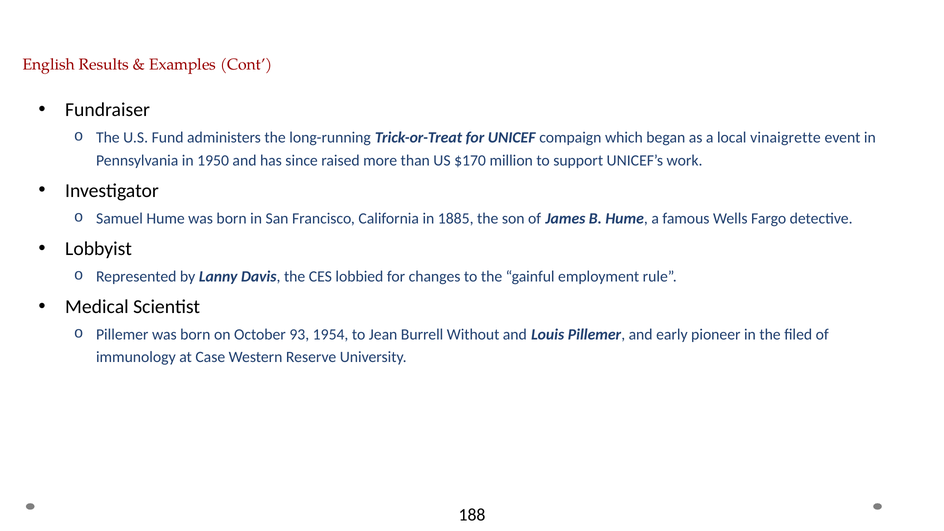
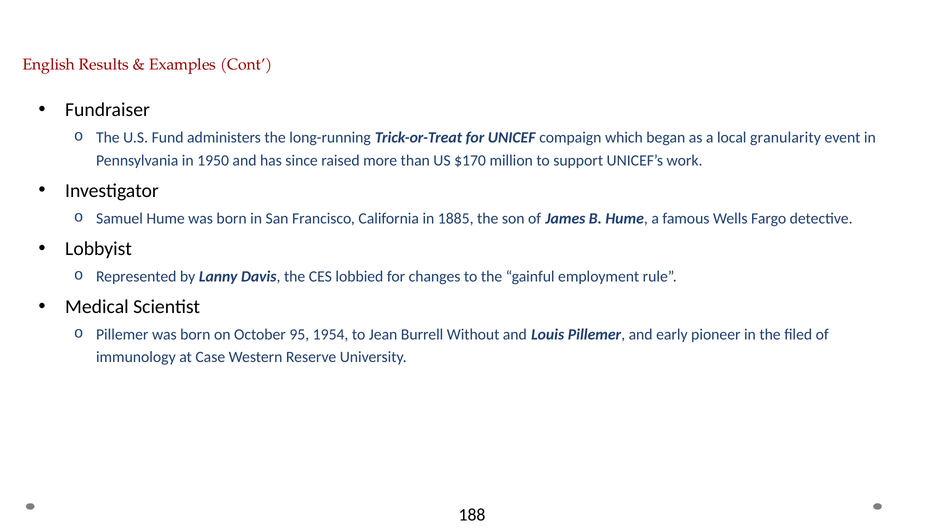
vinaigrette: vinaigrette -> granularity (785, 138)
93: 93 -> 95 (299, 335)
